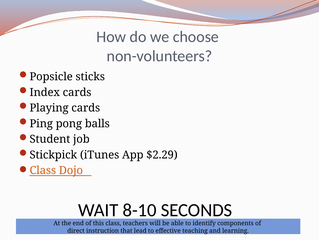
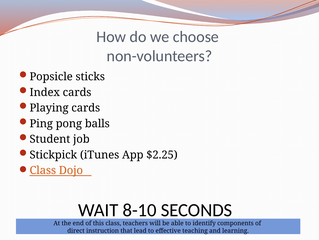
$2.29: $2.29 -> $2.25 (162, 154)
